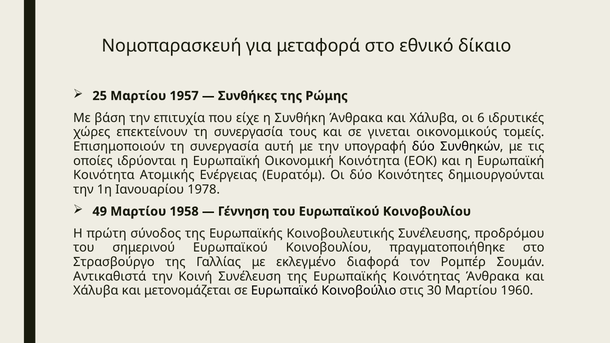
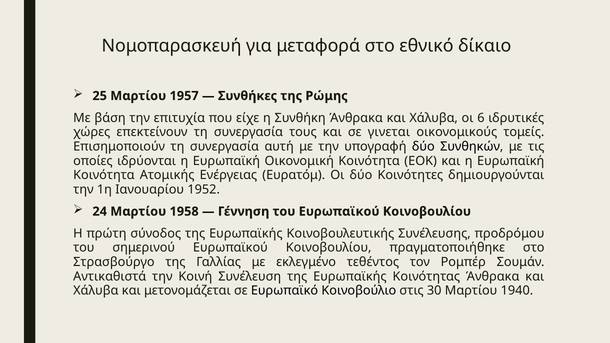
1978: 1978 -> 1952 (204, 190)
49: 49 -> 24 (100, 212)
διαφορά: διαφορά -> τεθέντος (373, 262)
1960: 1960 -> 1940 (517, 291)
